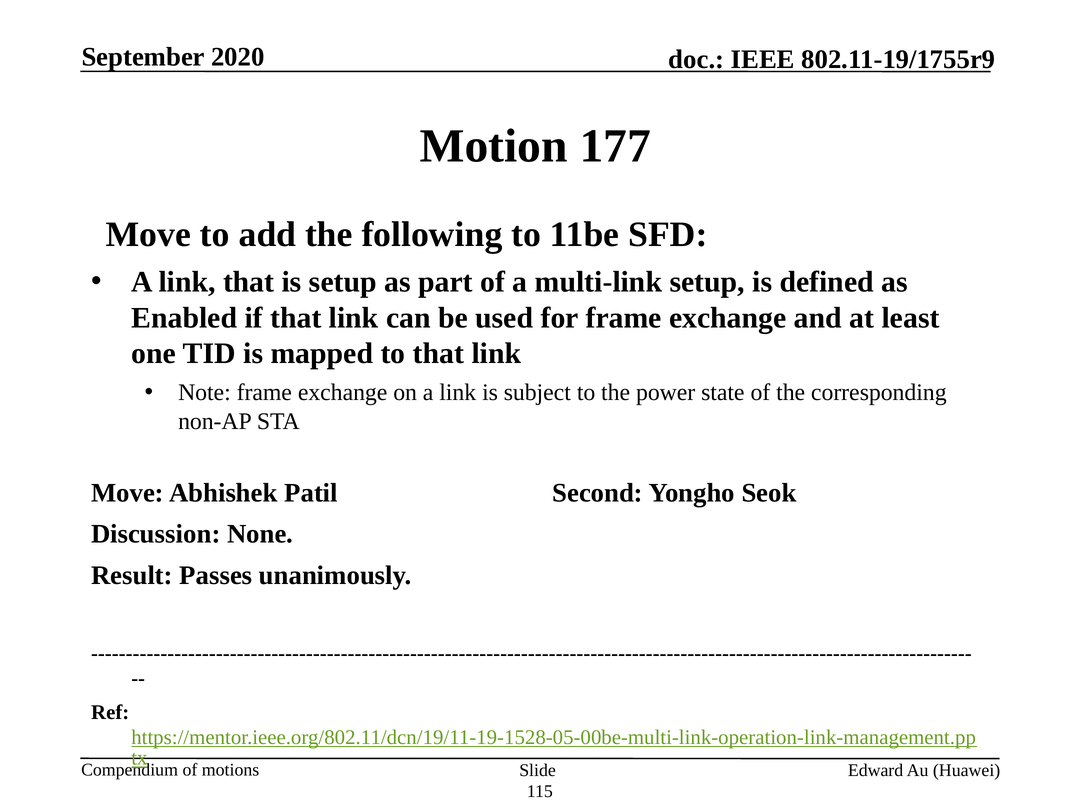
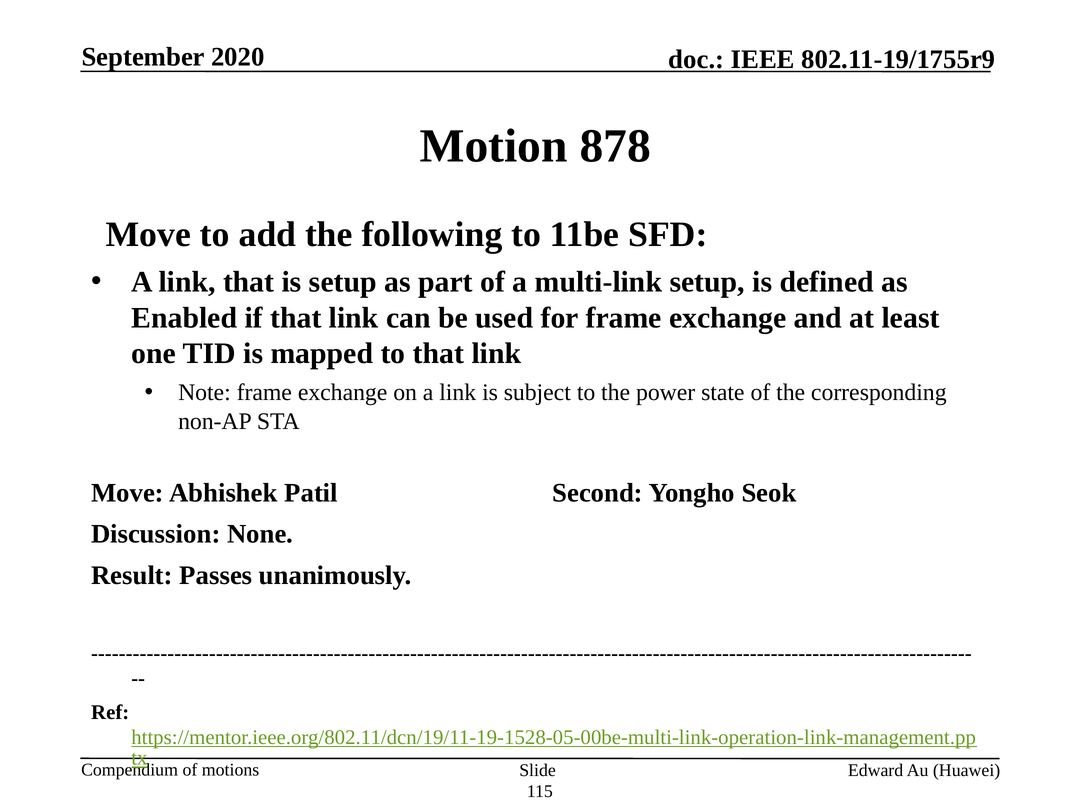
177: 177 -> 878 (615, 146)
